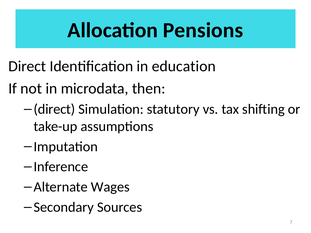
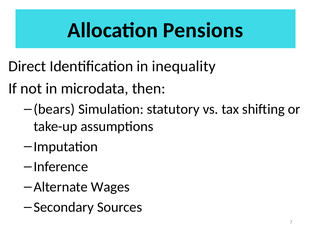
education: education -> inequality (184, 66)
direct: direct -> bears (54, 109)
